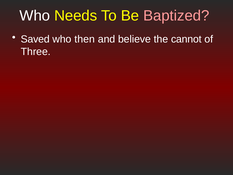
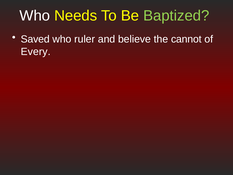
Baptized colour: pink -> light green (176, 16)
then: then -> ruler (85, 39)
Three: Three -> Every (36, 52)
